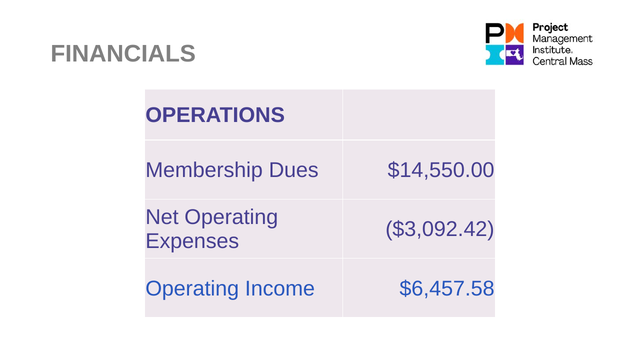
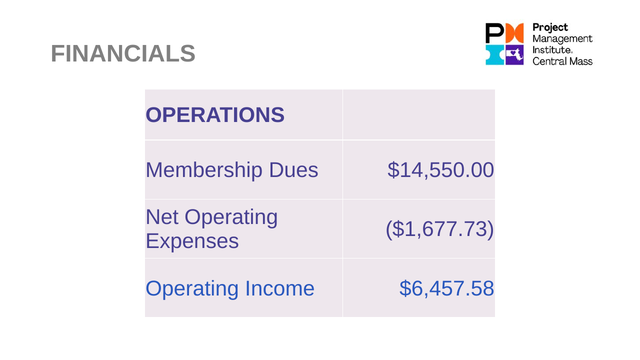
$3,092.42: $3,092.42 -> $1,677.73 (440, 229)
